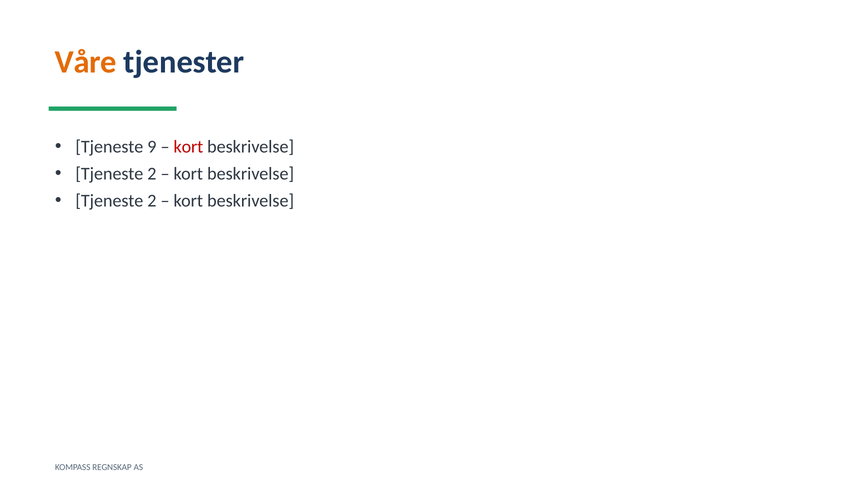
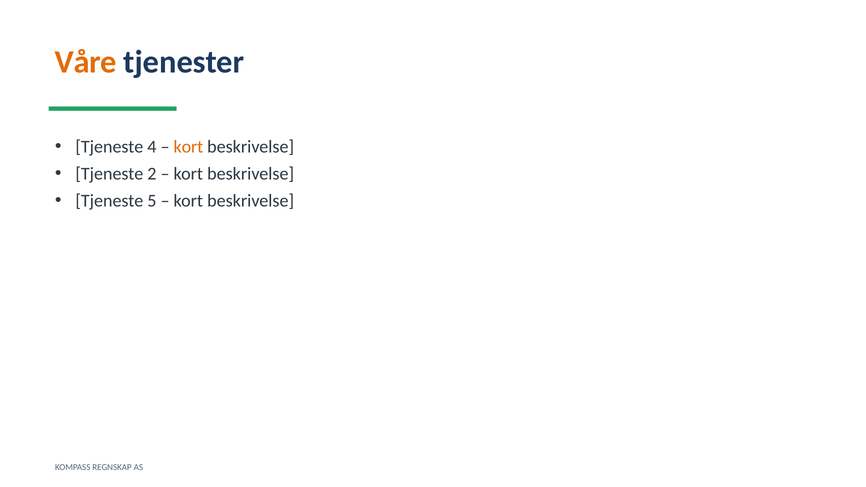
9: 9 -> 4 (152, 147)
kort colour: red -> orange (188, 147)
2: 2 -> 5 (152, 201)
